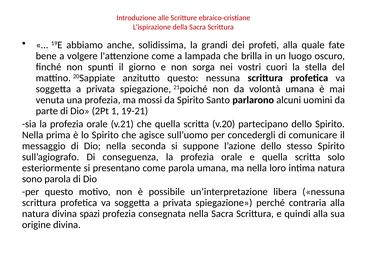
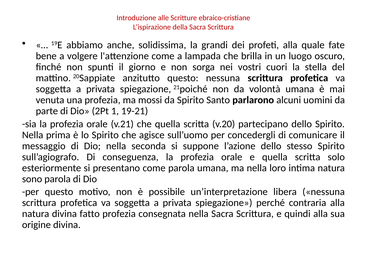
spazi: spazi -> fatto (90, 214)
